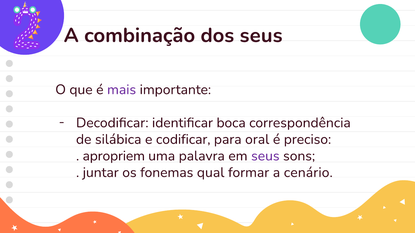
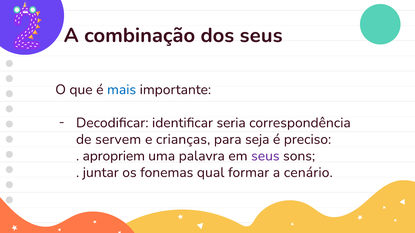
mais colour: purple -> blue (122, 90)
boca: boca -> seria (231, 123)
silábica: silábica -> servem (118, 140)
codificar: codificar -> crianças (183, 140)
oral: oral -> seja (257, 140)
